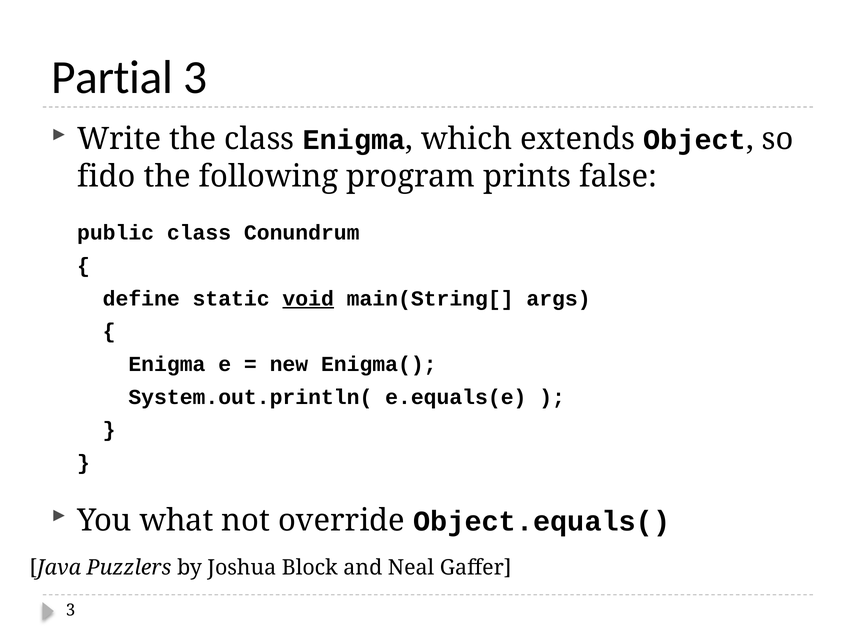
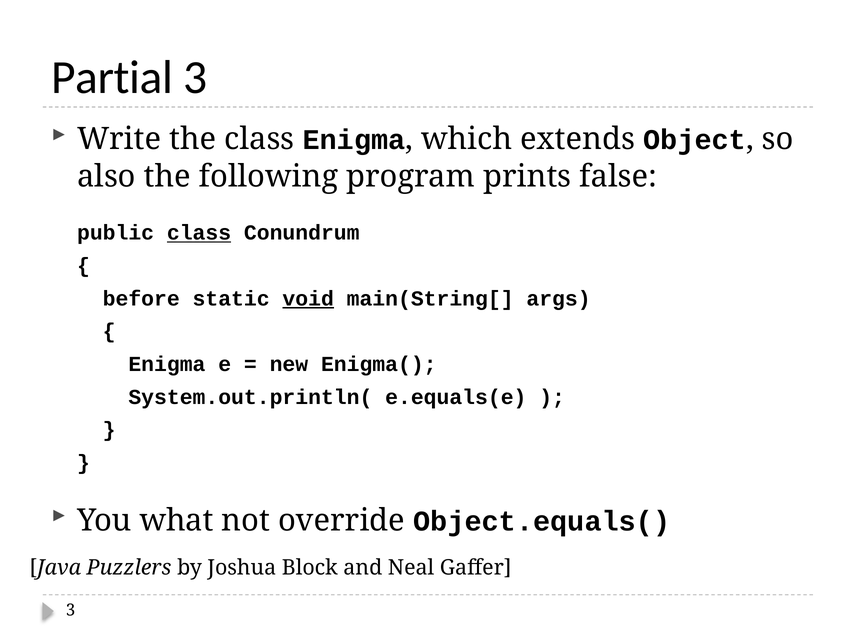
fido: fido -> also (106, 176)
class underline: none -> present (199, 233)
define: define -> before (141, 299)
